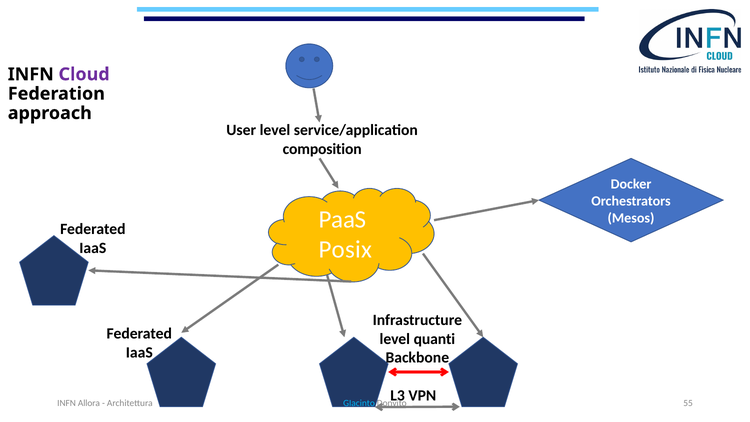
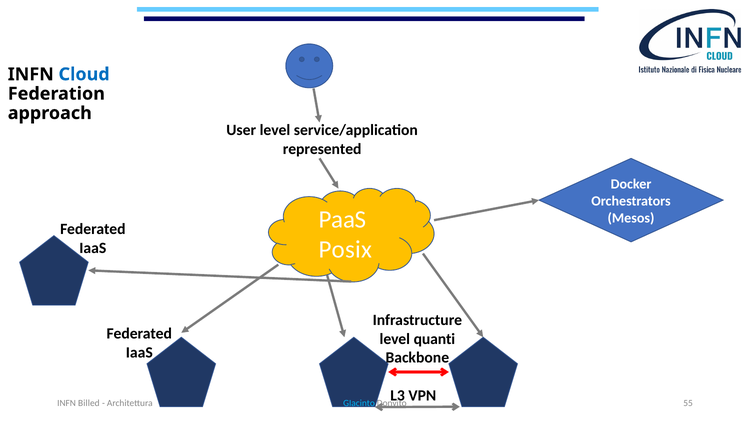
Cloud colour: purple -> blue (84, 74)
composition: composition -> represented (322, 149)
Allora: Allora -> Billed (89, 403)
